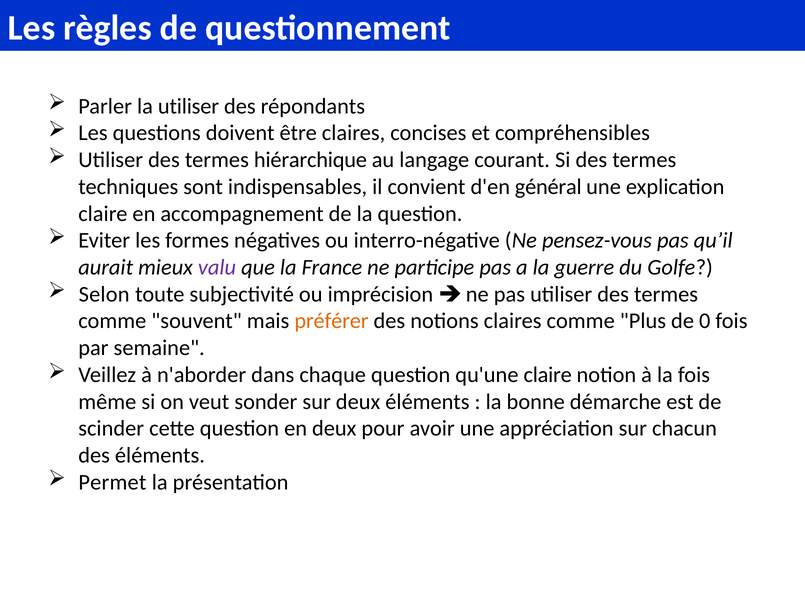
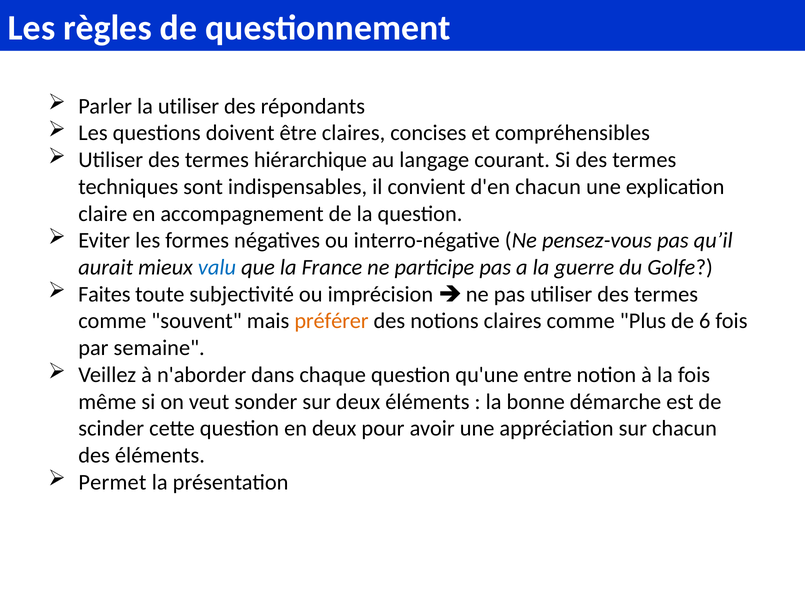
d'en général: général -> chacun (548, 187)
valu colour: purple -> blue (217, 267)
Selon: Selon -> Faites (104, 294)
0: 0 -> 6 (705, 321)
qu'une claire: claire -> entre (548, 375)
